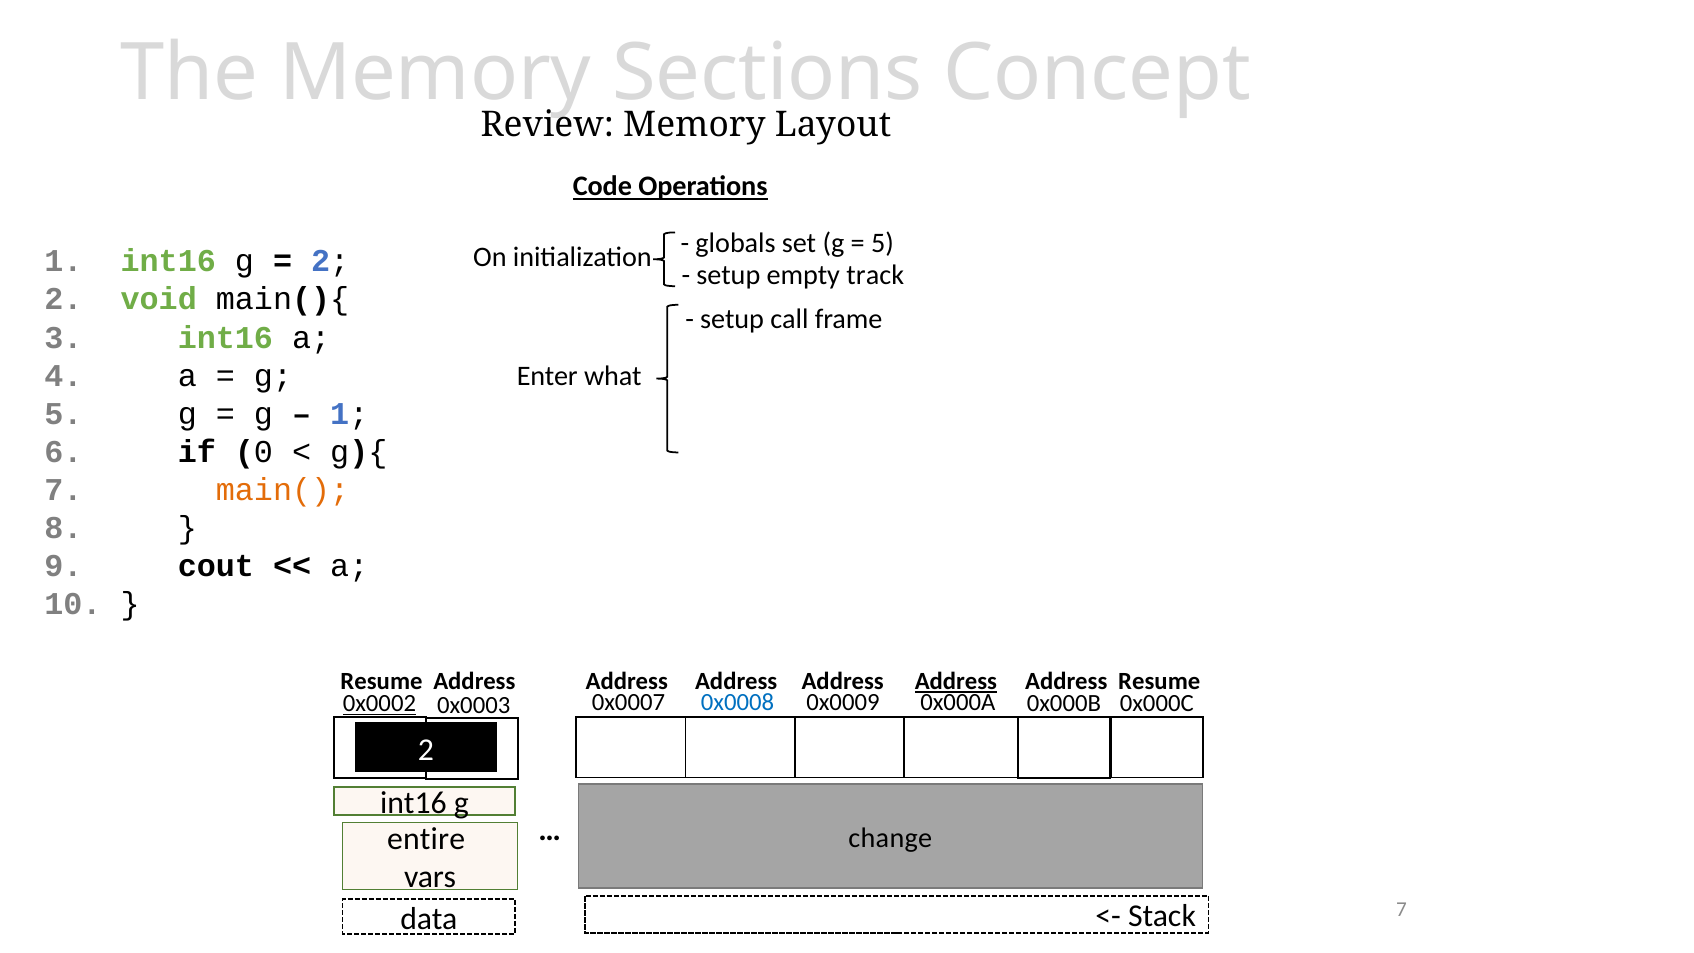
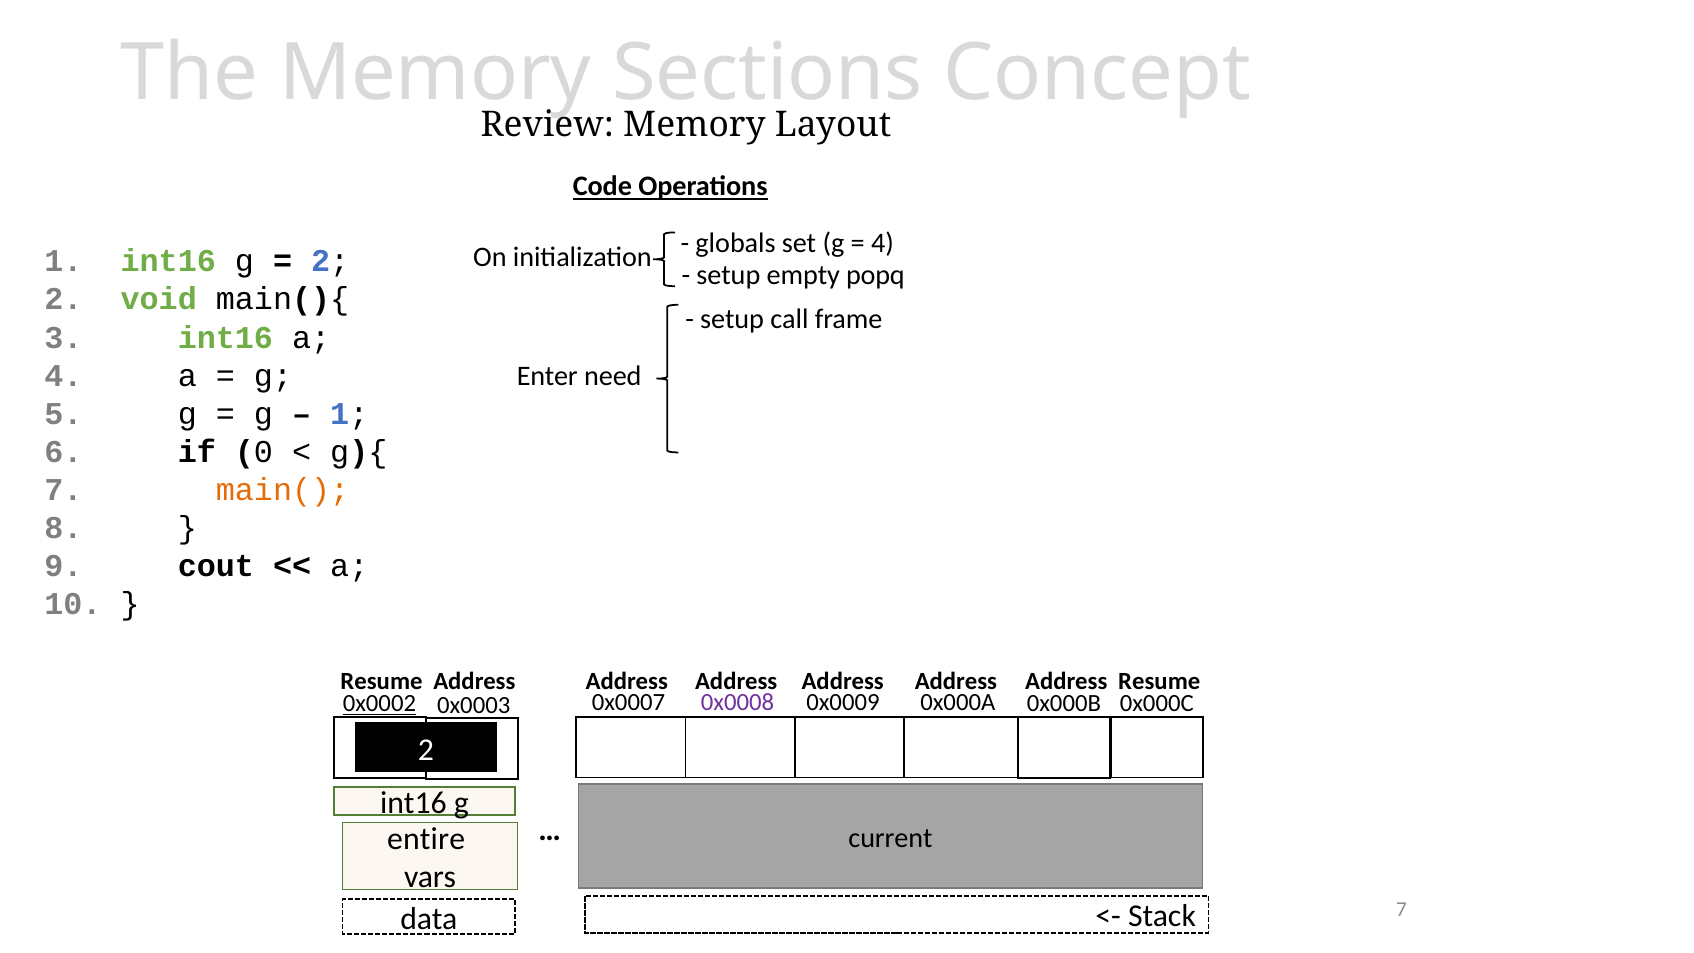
5: 5 -> 4 (883, 244)
track: track -> popq (875, 275)
what: what -> need (613, 376)
Address underline: present -> none (956, 681)
0x0008 colour: blue -> purple (737, 702)
change: change -> current (890, 838)
